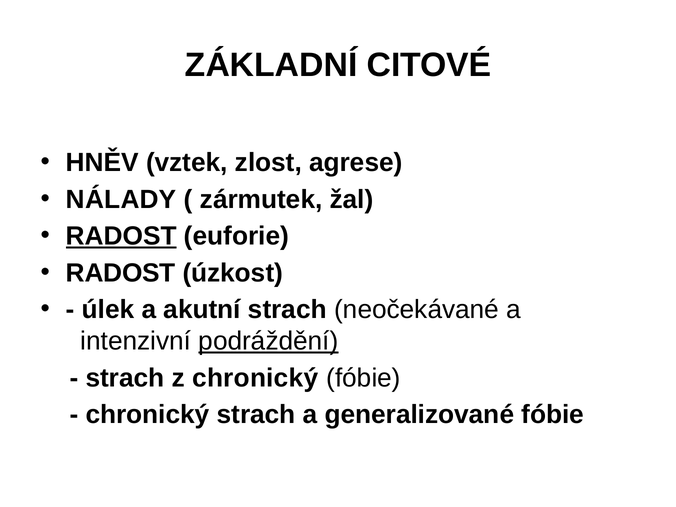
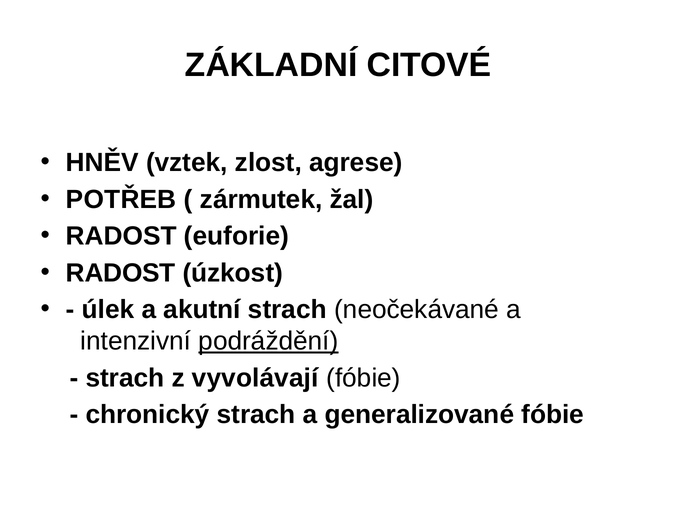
NÁLADY: NÁLADY -> POTŘEB (121, 199)
RADOST underline: present -> none (121, 236)
z chronický: chronický -> vyvolávají (255, 378)
